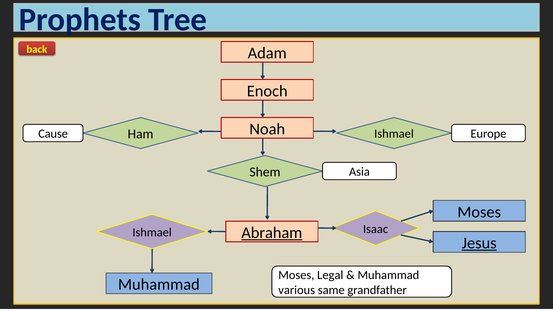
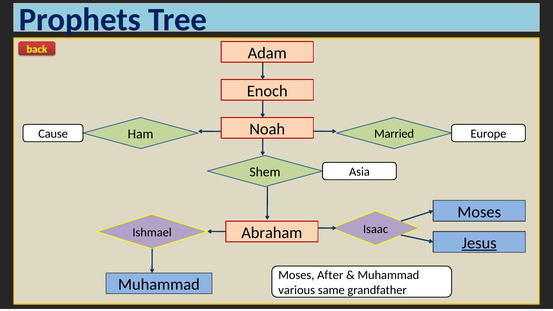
Ishmael: Ishmael -> Married (394, 134)
Abraham underline: present -> none (272, 233)
Legal: Legal -> After (330, 275)
